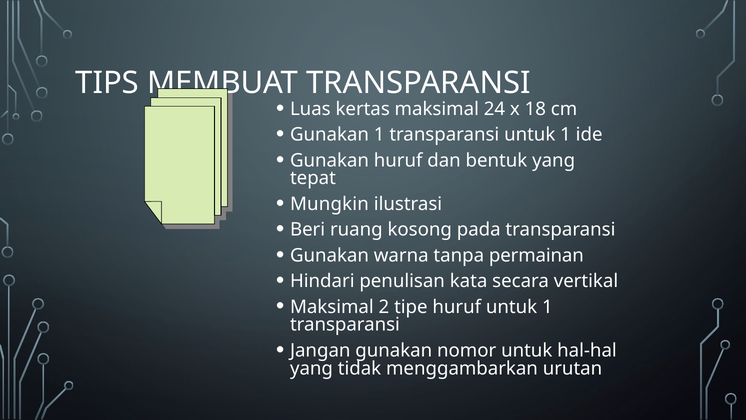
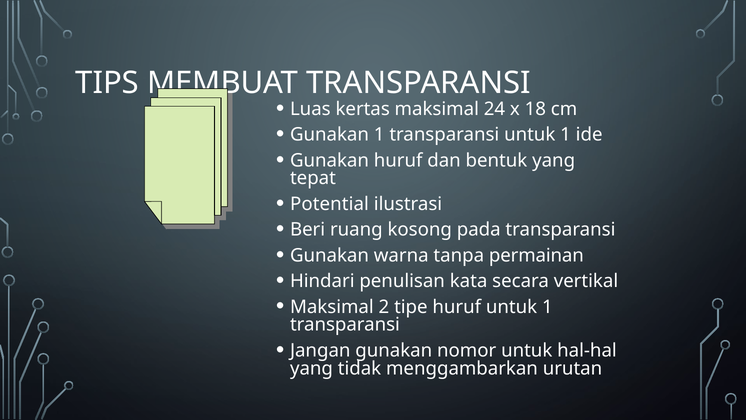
Mungkin: Mungkin -> Potential (329, 204)
